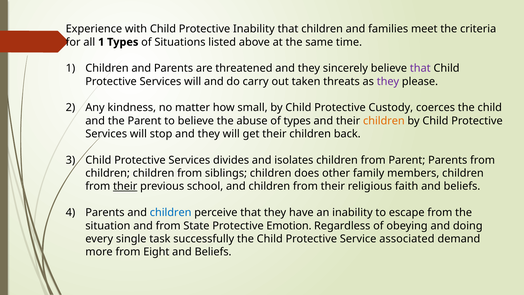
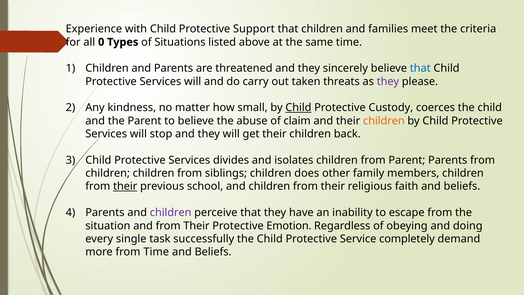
Protective Inability: Inability -> Support (254, 29)
all 1: 1 -> 0 (101, 42)
that colour: purple -> blue (420, 68)
Child underline: none -> present (298, 108)
of types: types -> claim (297, 121)
children colour: blue -> purple (171, 212)
and from State: State -> Their (196, 226)
associated: associated -> completely (407, 239)
from Eight: Eight -> Time (156, 252)
